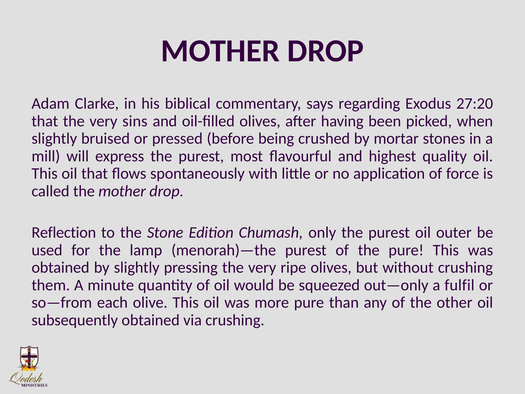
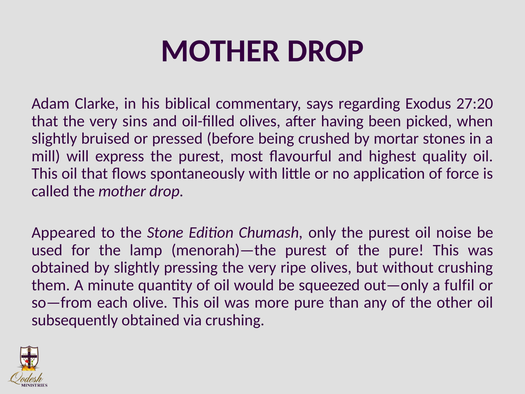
Reflection: Reflection -> Appeared (64, 232)
outer: outer -> noise (454, 232)
